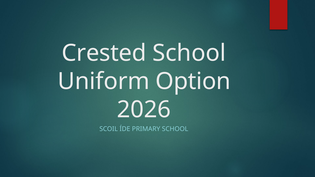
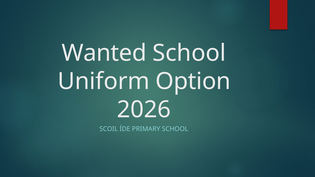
Crested: Crested -> Wanted (104, 53)
